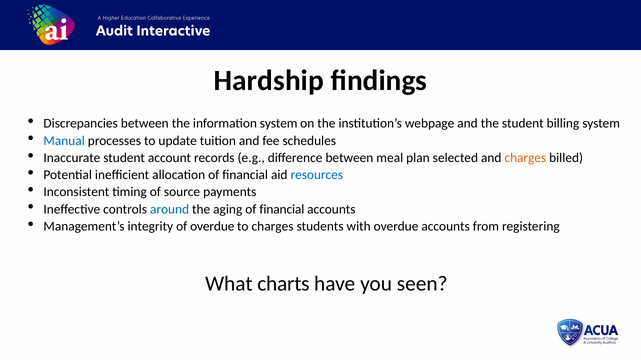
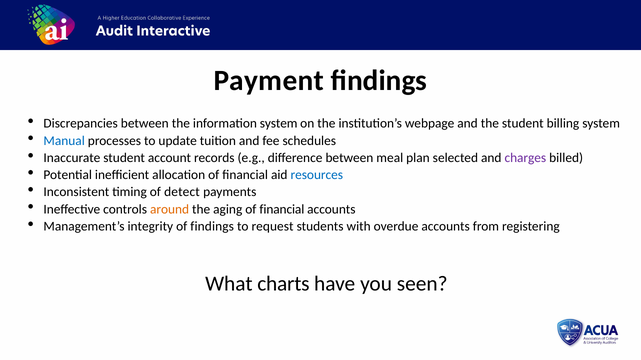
Hardship: Hardship -> Payment (269, 80)
charges colour: orange -> purple (525, 158)
source: source -> detect (182, 192)
around colour: blue -> orange (170, 210)
of overdue: overdue -> findings (212, 227)
to charges: charges -> request (273, 227)
